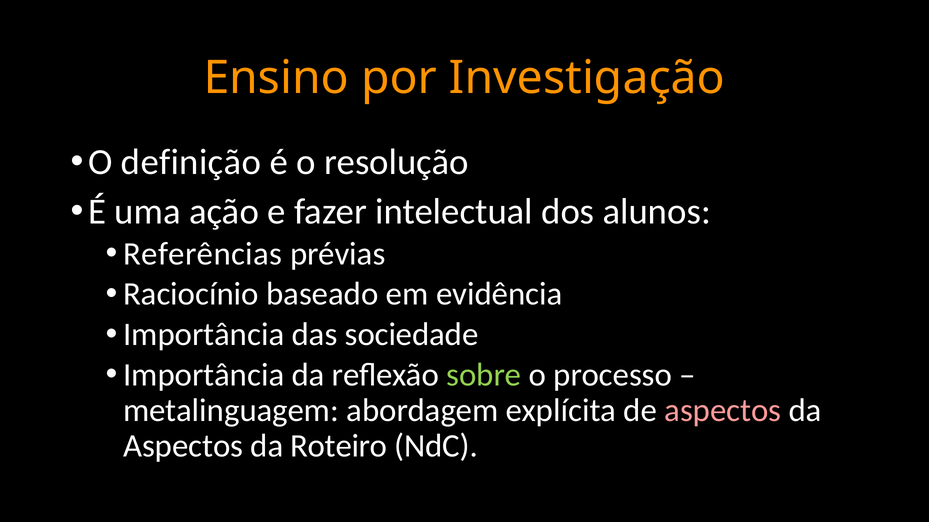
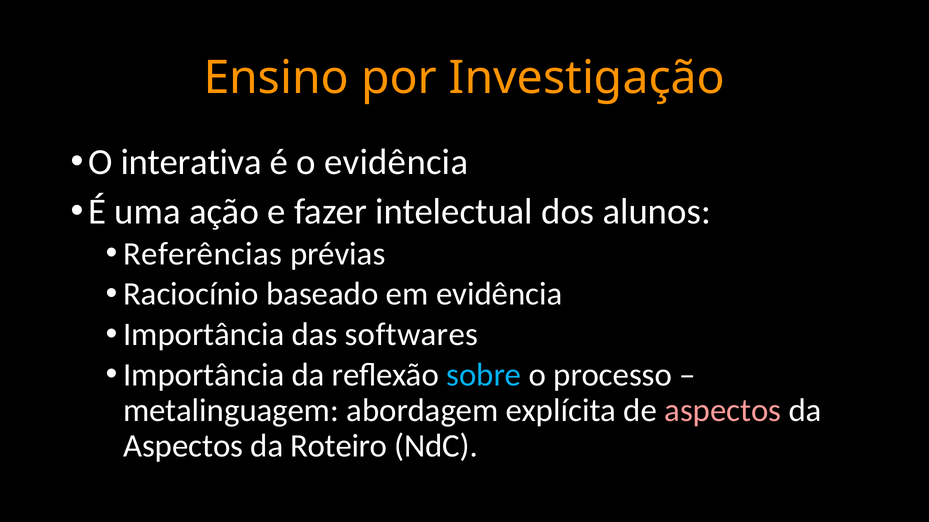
definição: definição -> interativa (191, 162)
o resolução: resolução -> evidência (396, 162)
sociedade: sociedade -> softwares (411, 335)
sobre colour: light green -> light blue (484, 375)
